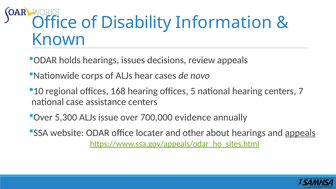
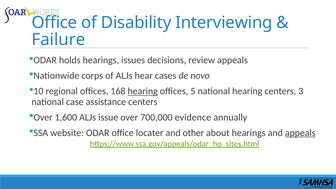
Information: Information -> Interviewing (224, 22)
Known: Known -> Failure (58, 40)
hearing underline: none -> present (143, 91)
7: 7 -> 3 (301, 91)
5,300: 5,300 -> 1,600 (66, 117)
